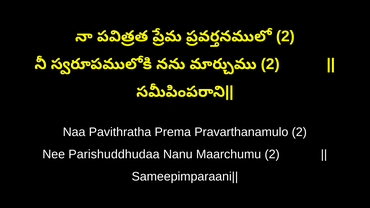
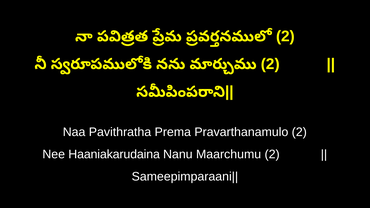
Parishuddhudaa: Parishuddhudaa -> Haaniakarudaina (114, 154)
